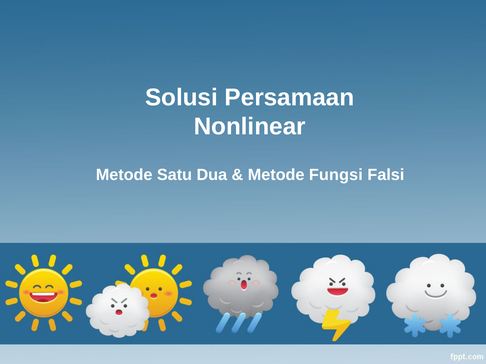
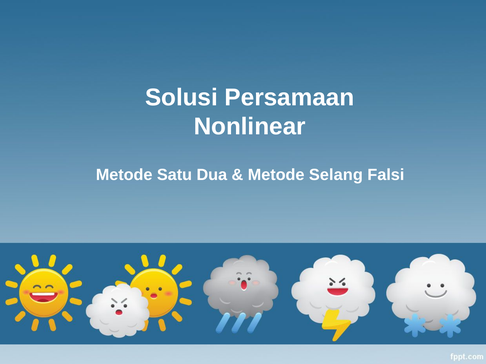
Fungsi: Fungsi -> Selang (336, 175)
